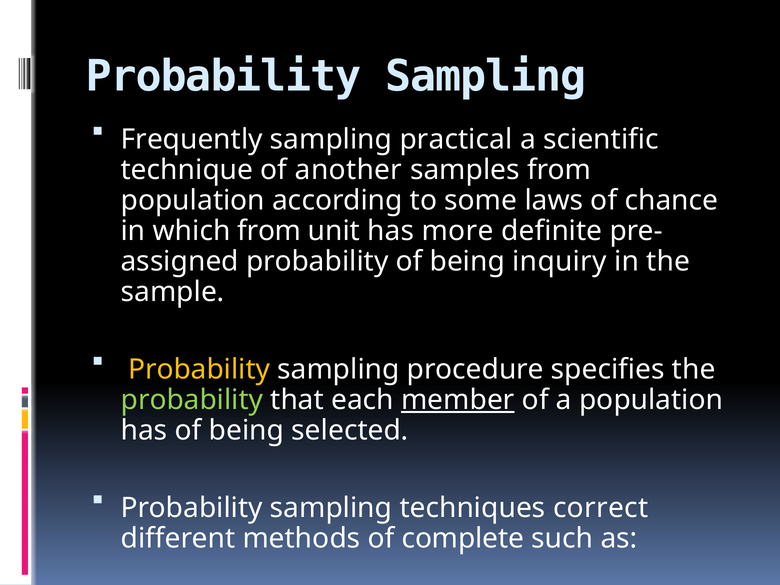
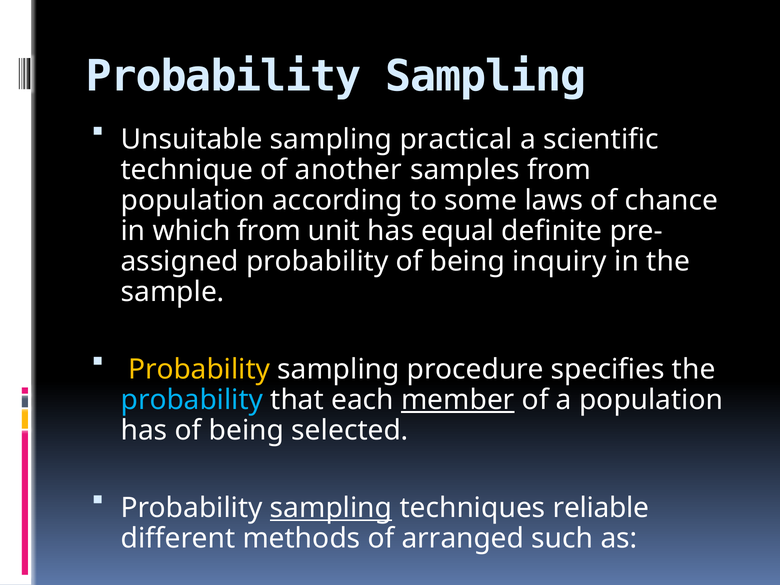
Frequently: Frequently -> Unsuitable (192, 140)
more: more -> equal (458, 231)
probability colour: light green -> light blue (192, 400)
sampling underline: none -> present (331, 508)
correct: correct -> reliable (601, 508)
complete: complete -> arranged (463, 539)
